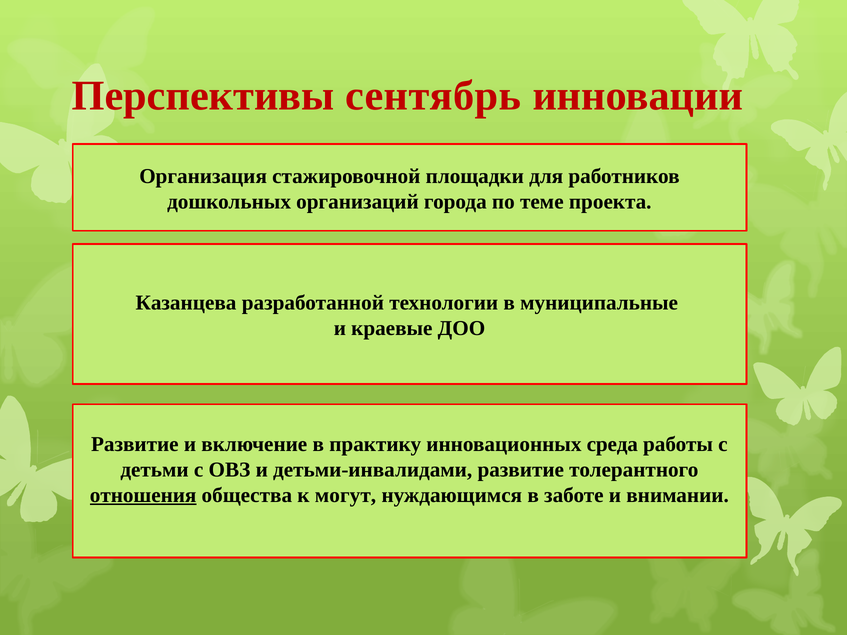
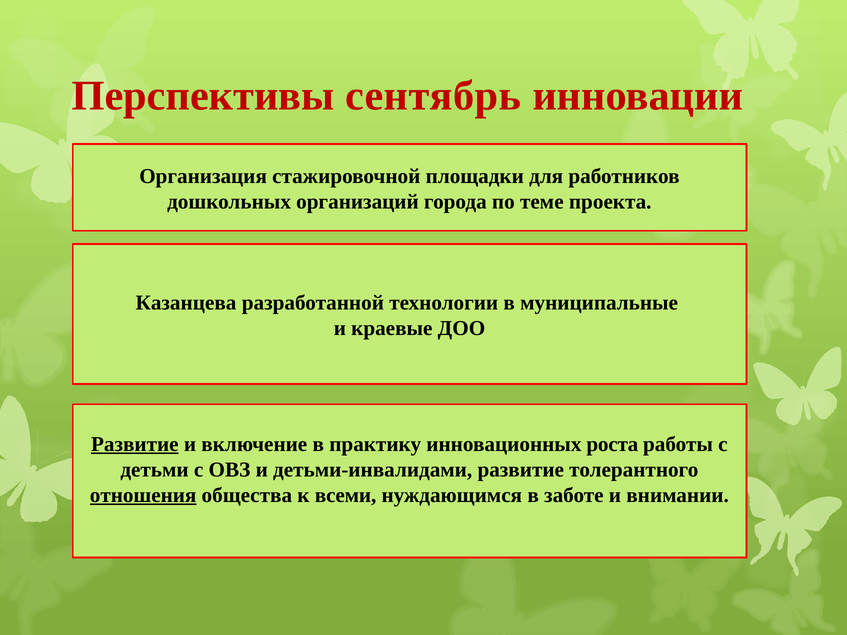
Развитие underline: none -> present (135, 444)
среда: среда -> роста (612, 444)
могут: могут -> всеми (346, 495)
